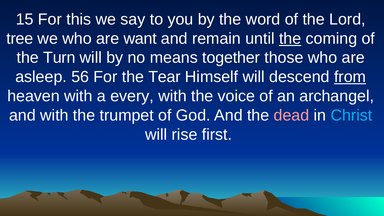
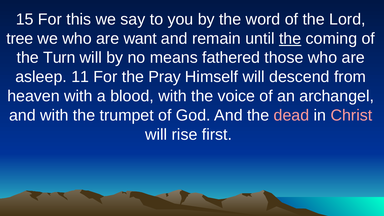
together: together -> fathered (231, 58)
56: 56 -> 11 (80, 77)
Tear: Tear -> Pray (165, 77)
from underline: present -> none (350, 77)
every: every -> blood (132, 96)
Christ colour: light blue -> pink (351, 115)
